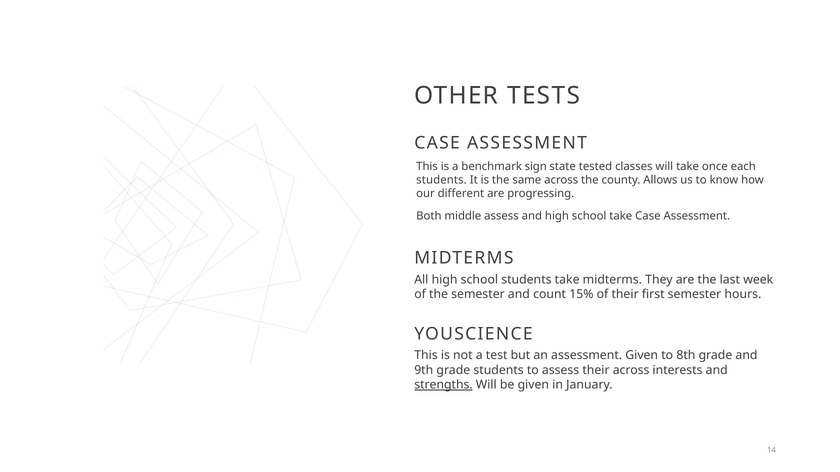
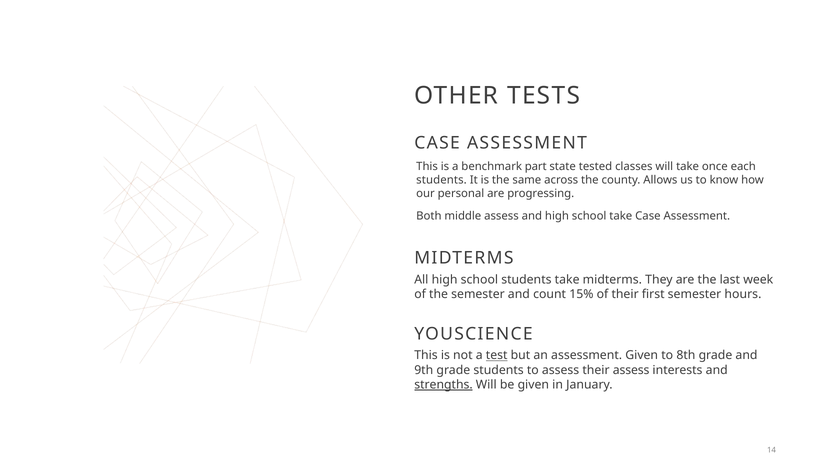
sign: sign -> part (536, 166)
different: different -> personal (461, 194)
test underline: none -> present (497, 356)
their across: across -> assess (631, 371)
